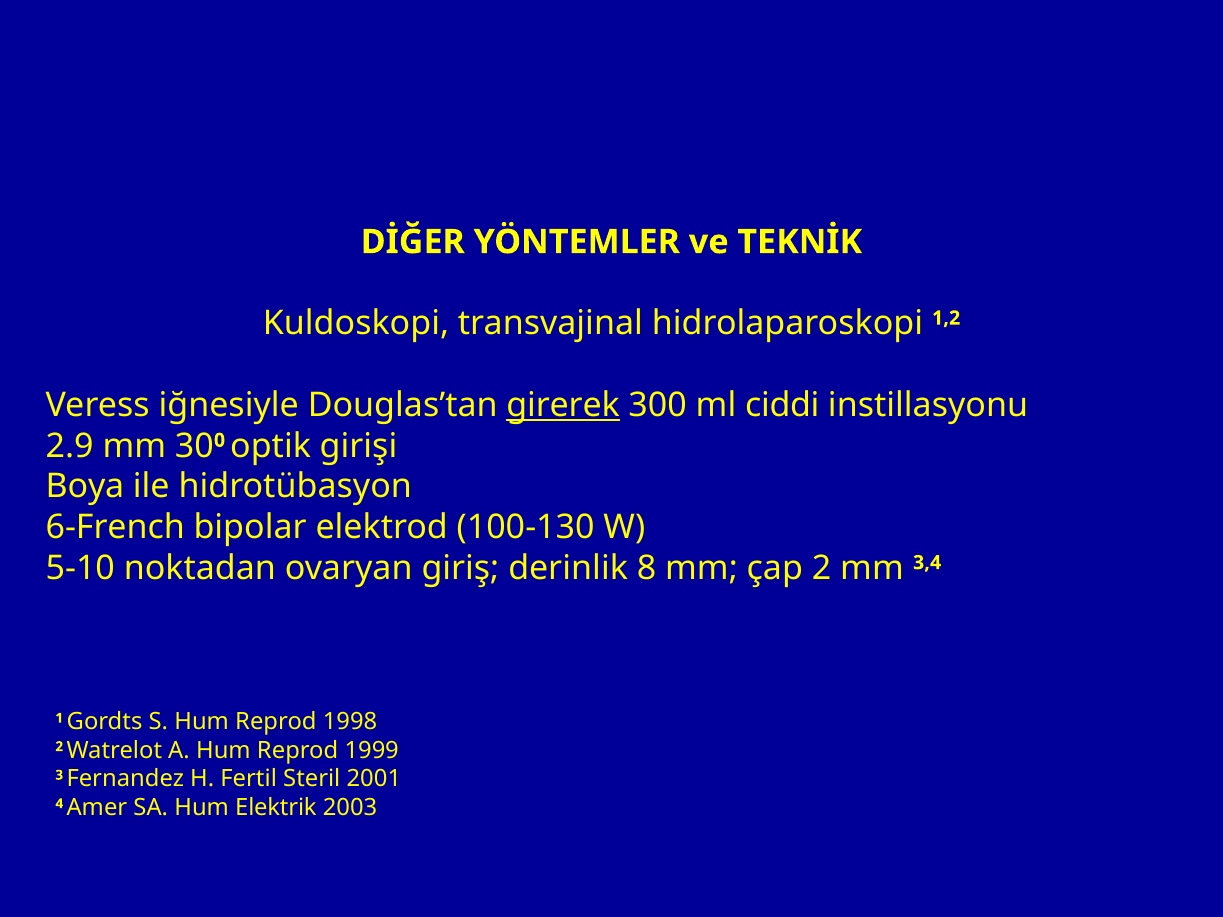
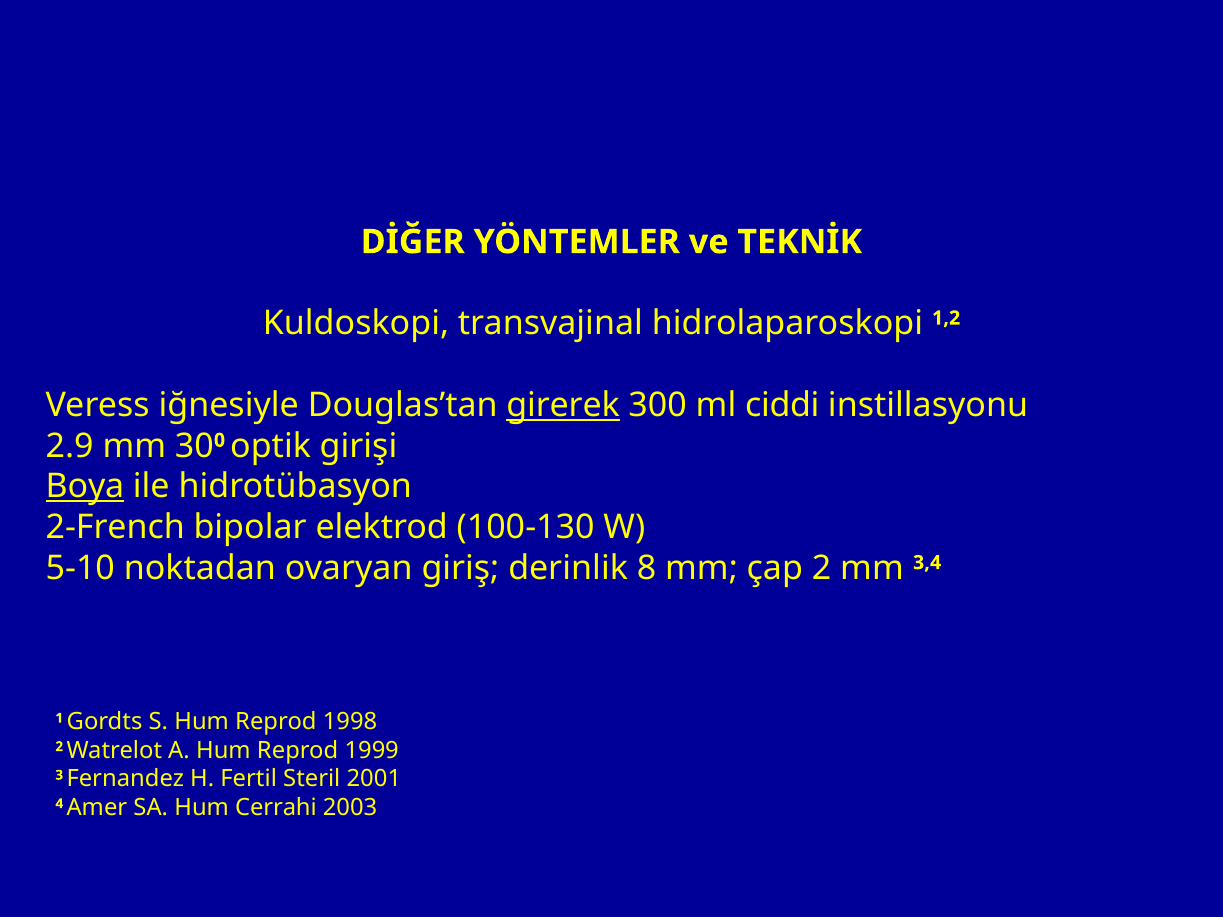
Boya underline: none -> present (85, 487)
6-French: 6-French -> 2-French (115, 528)
Elektrik: Elektrik -> Cerrahi (276, 808)
